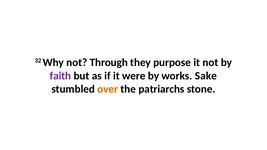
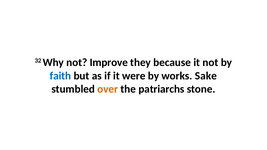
Through: Through -> Improve (109, 63)
purpose: purpose -> because (172, 63)
faith colour: purple -> blue (60, 76)
